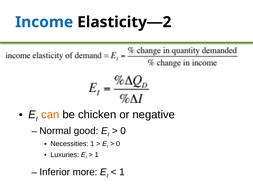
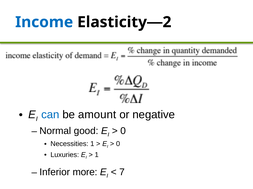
can colour: orange -> blue (50, 115)
chicken: chicken -> amount (97, 115)
1: 1 -> 7 (122, 173)
